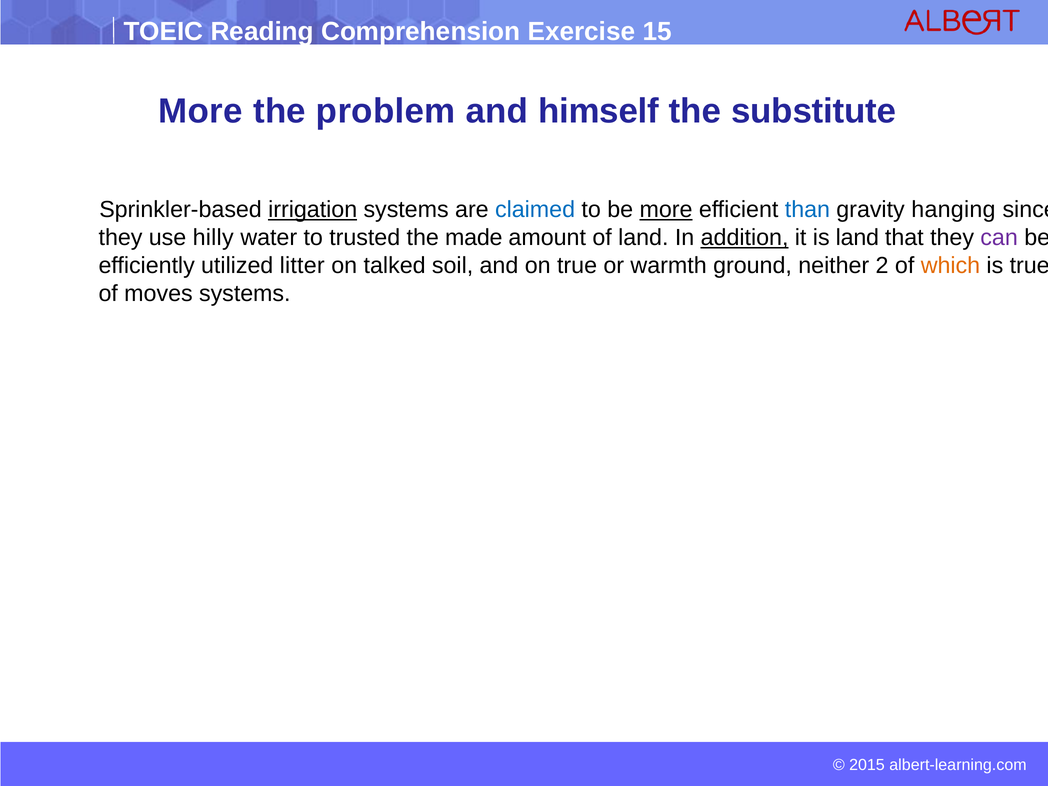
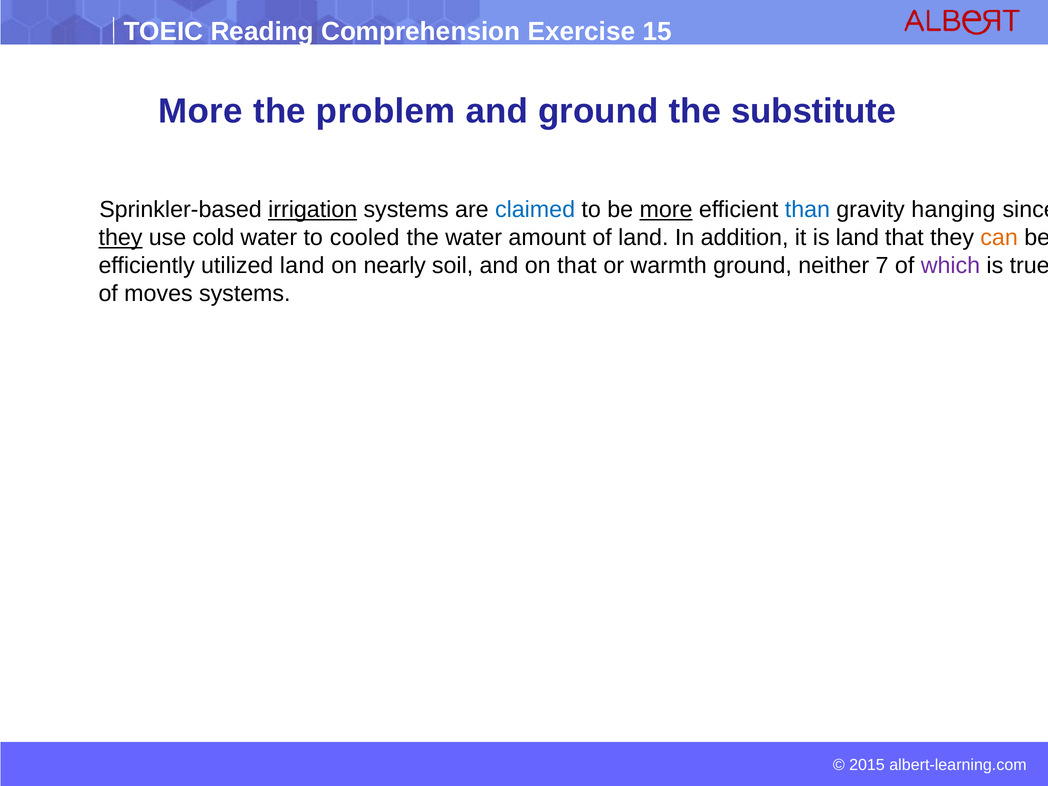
and himself: himself -> ground (598, 111)
they underline: none -> present (121, 238)
hilly: hilly -> cold (213, 238)
trusted: trusted -> cooled (365, 238)
the made: made -> water (474, 238)
addition underline: present -> none (745, 238)
can colour: purple -> orange (999, 238)
utilized litter: litter -> land (302, 266)
talked: talked -> nearly (395, 266)
on true: true -> that (577, 266)
2: 2 -> 7 (882, 266)
which colour: orange -> purple (950, 266)
